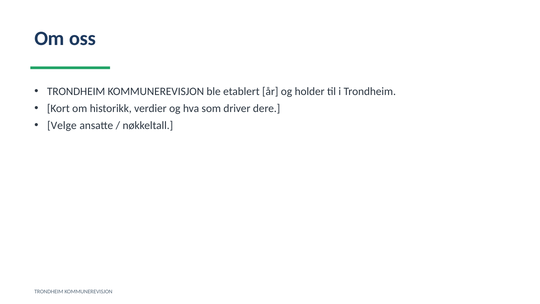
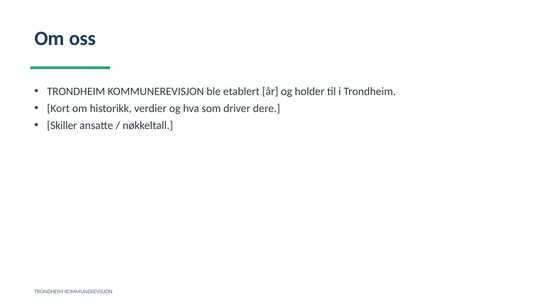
Velge: Velge -> Skiller (62, 125)
